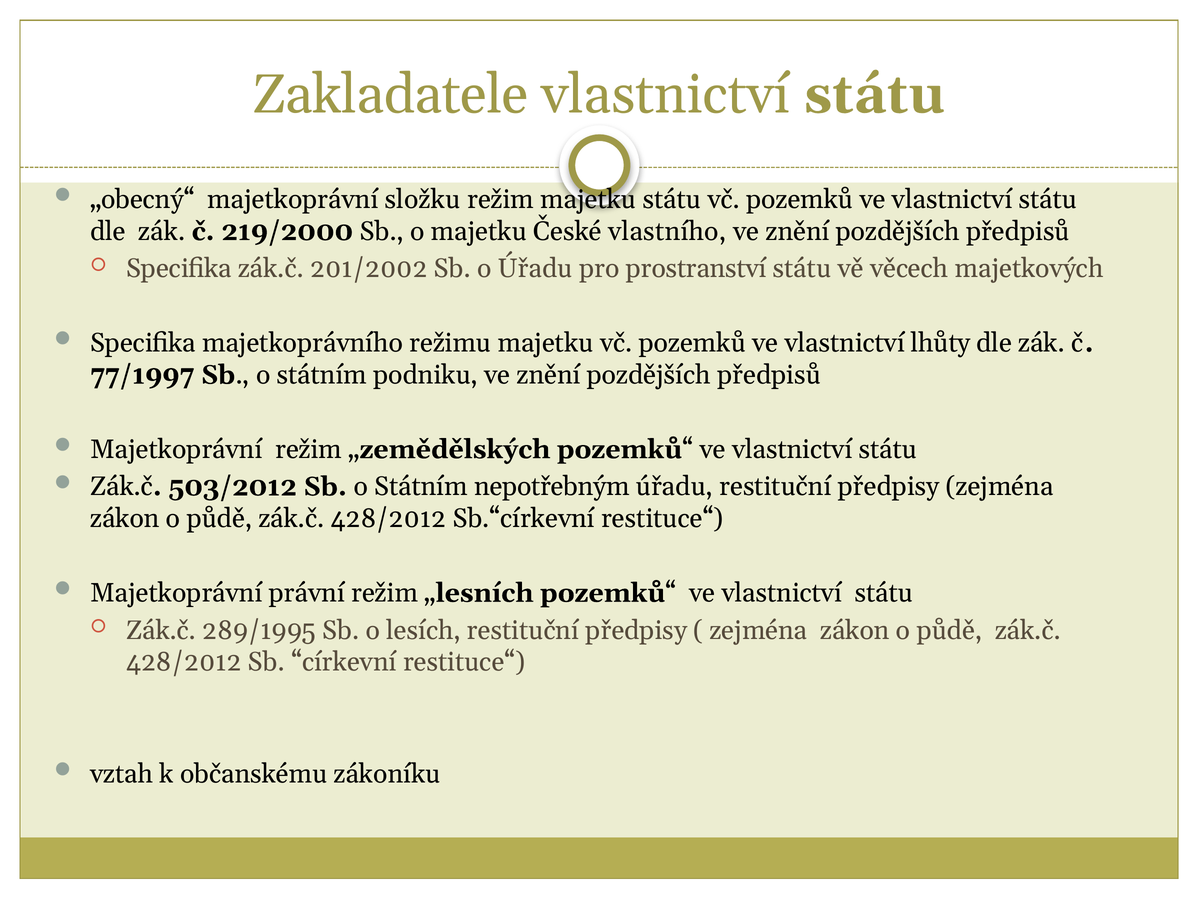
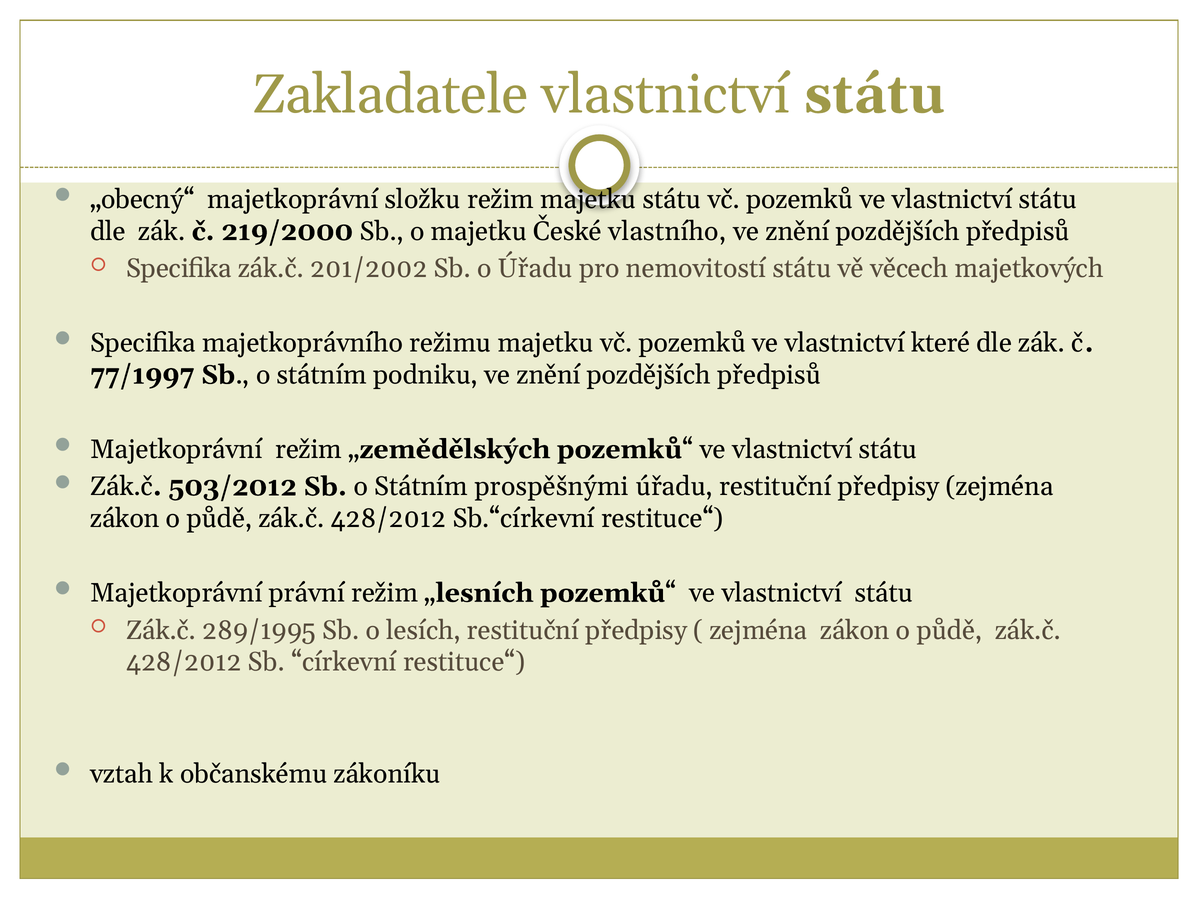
prostranství: prostranství -> nemovitostí (696, 269)
lhůty: lhůty -> které (941, 343)
nepotřebným: nepotřebným -> prospěšnými (552, 487)
